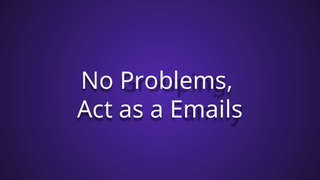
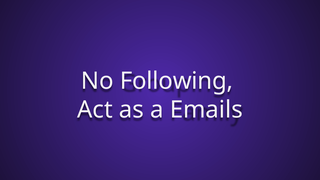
Problems: Problems -> Following (176, 81)
